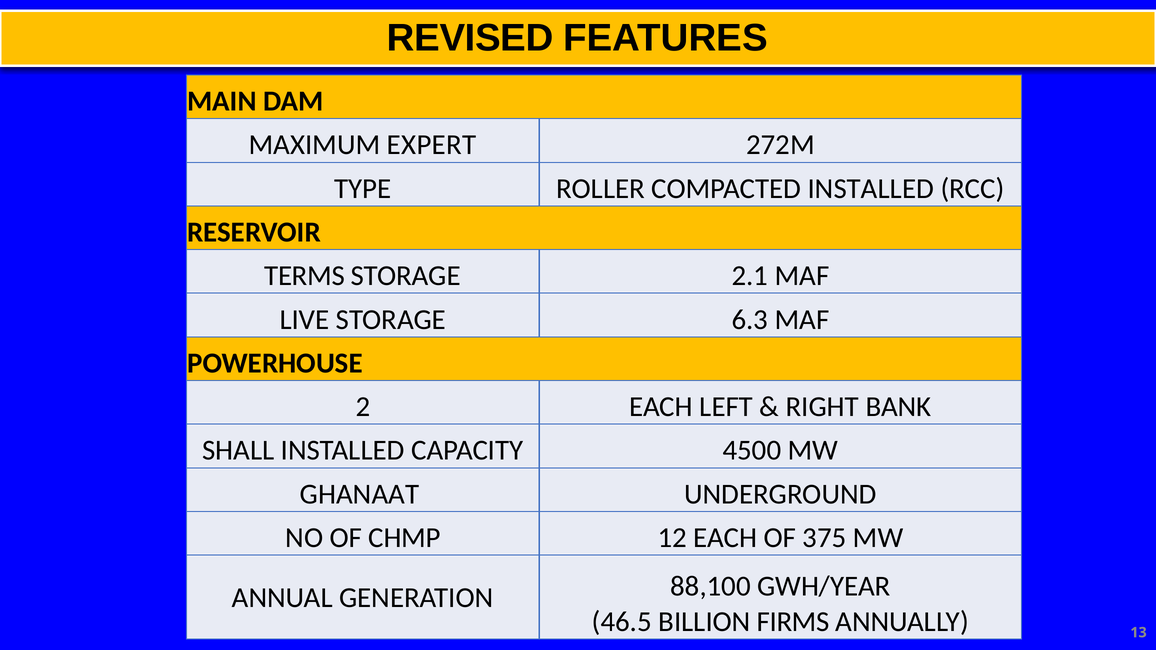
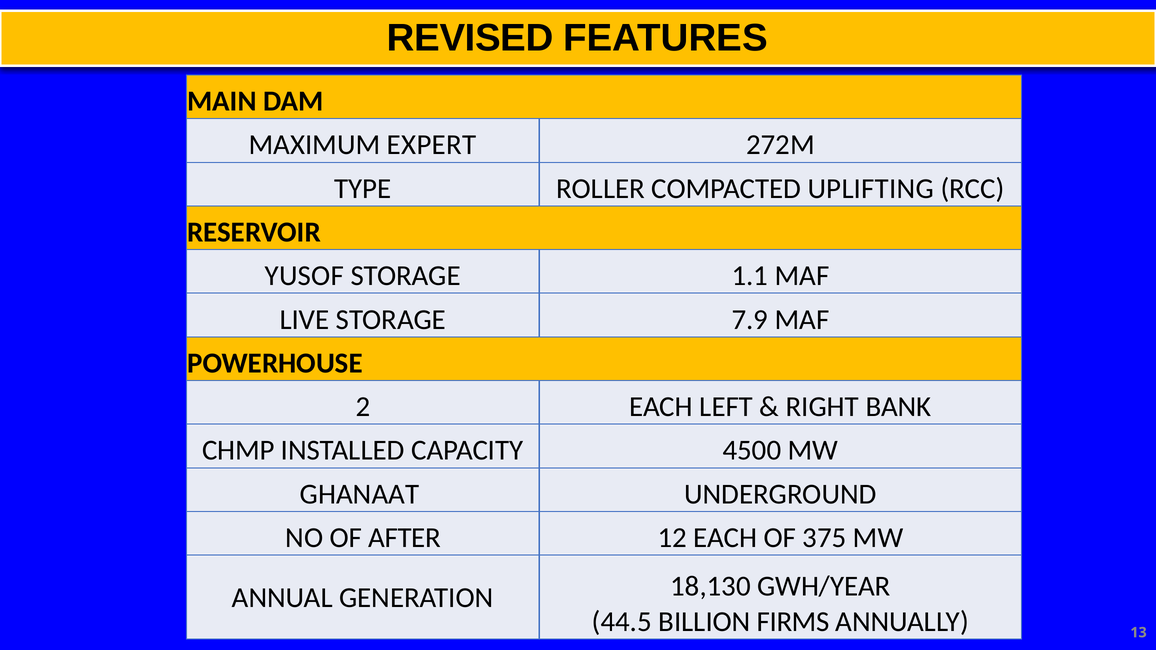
COMPACTED INSTALLED: INSTALLED -> UPLIFTING (871, 189)
TERMS: TERMS -> YUSOF (304, 276)
2.1: 2.1 -> 1.1 (750, 276)
6.3: 6.3 -> 7.9 (750, 320)
SHALL: SHALL -> CHMP (238, 451)
CHMP: CHMP -> AFTER (405, 538)
88,100: 88,100 -> 18,130 (710, 587)
46.5: 46.5 -> 44.5 (622, 622)
